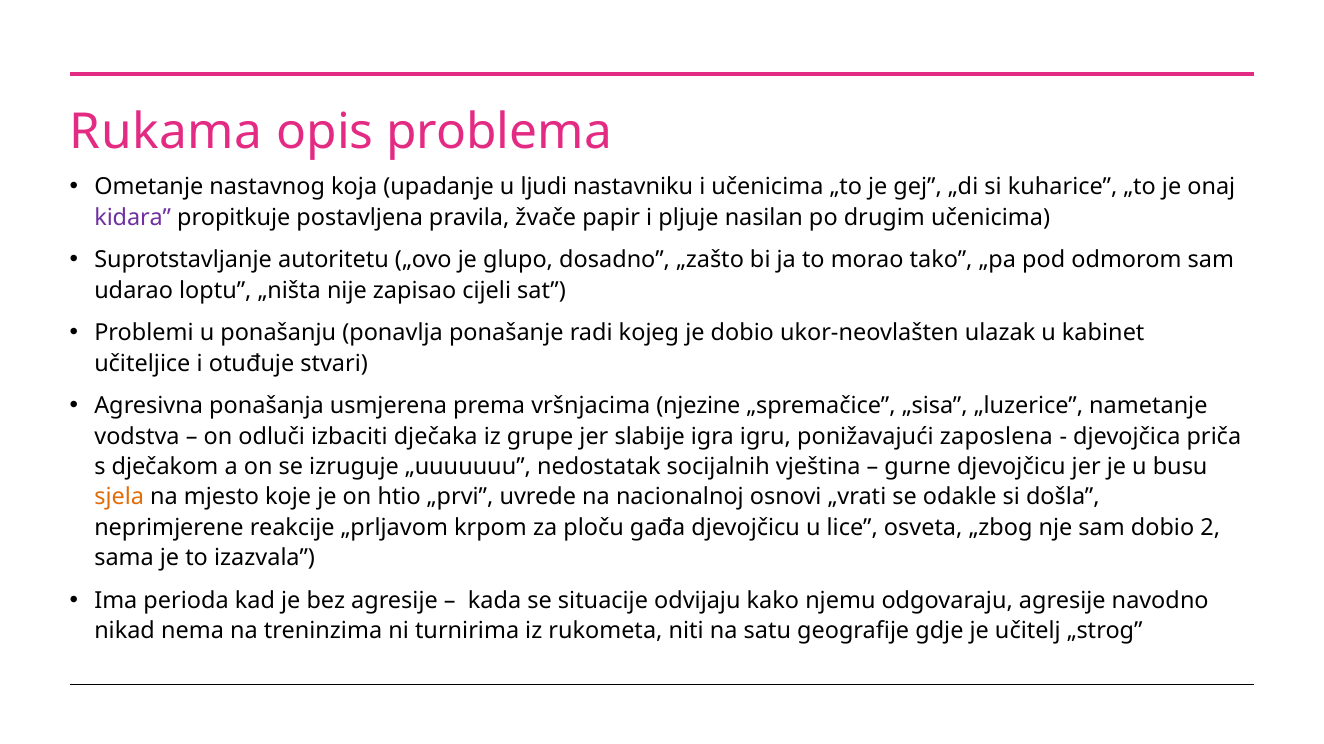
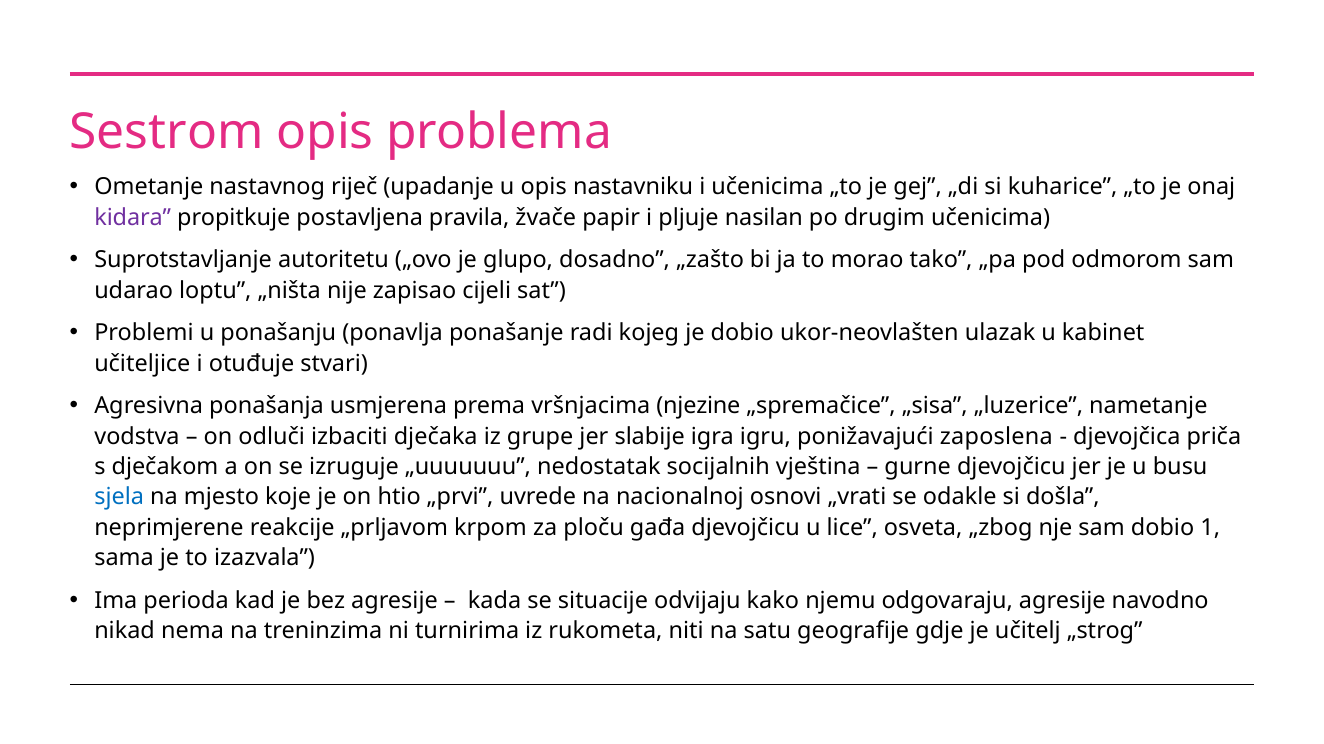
Rukama: Rukama -> Sestrom (167, 132)
koja: koja -> riječ (354, 187)
u ljudi: ljudi -> opis (544, 187)
sjela colour: orange -> blue (119, 498)
2: 2 -> 1 (1210, 528)
